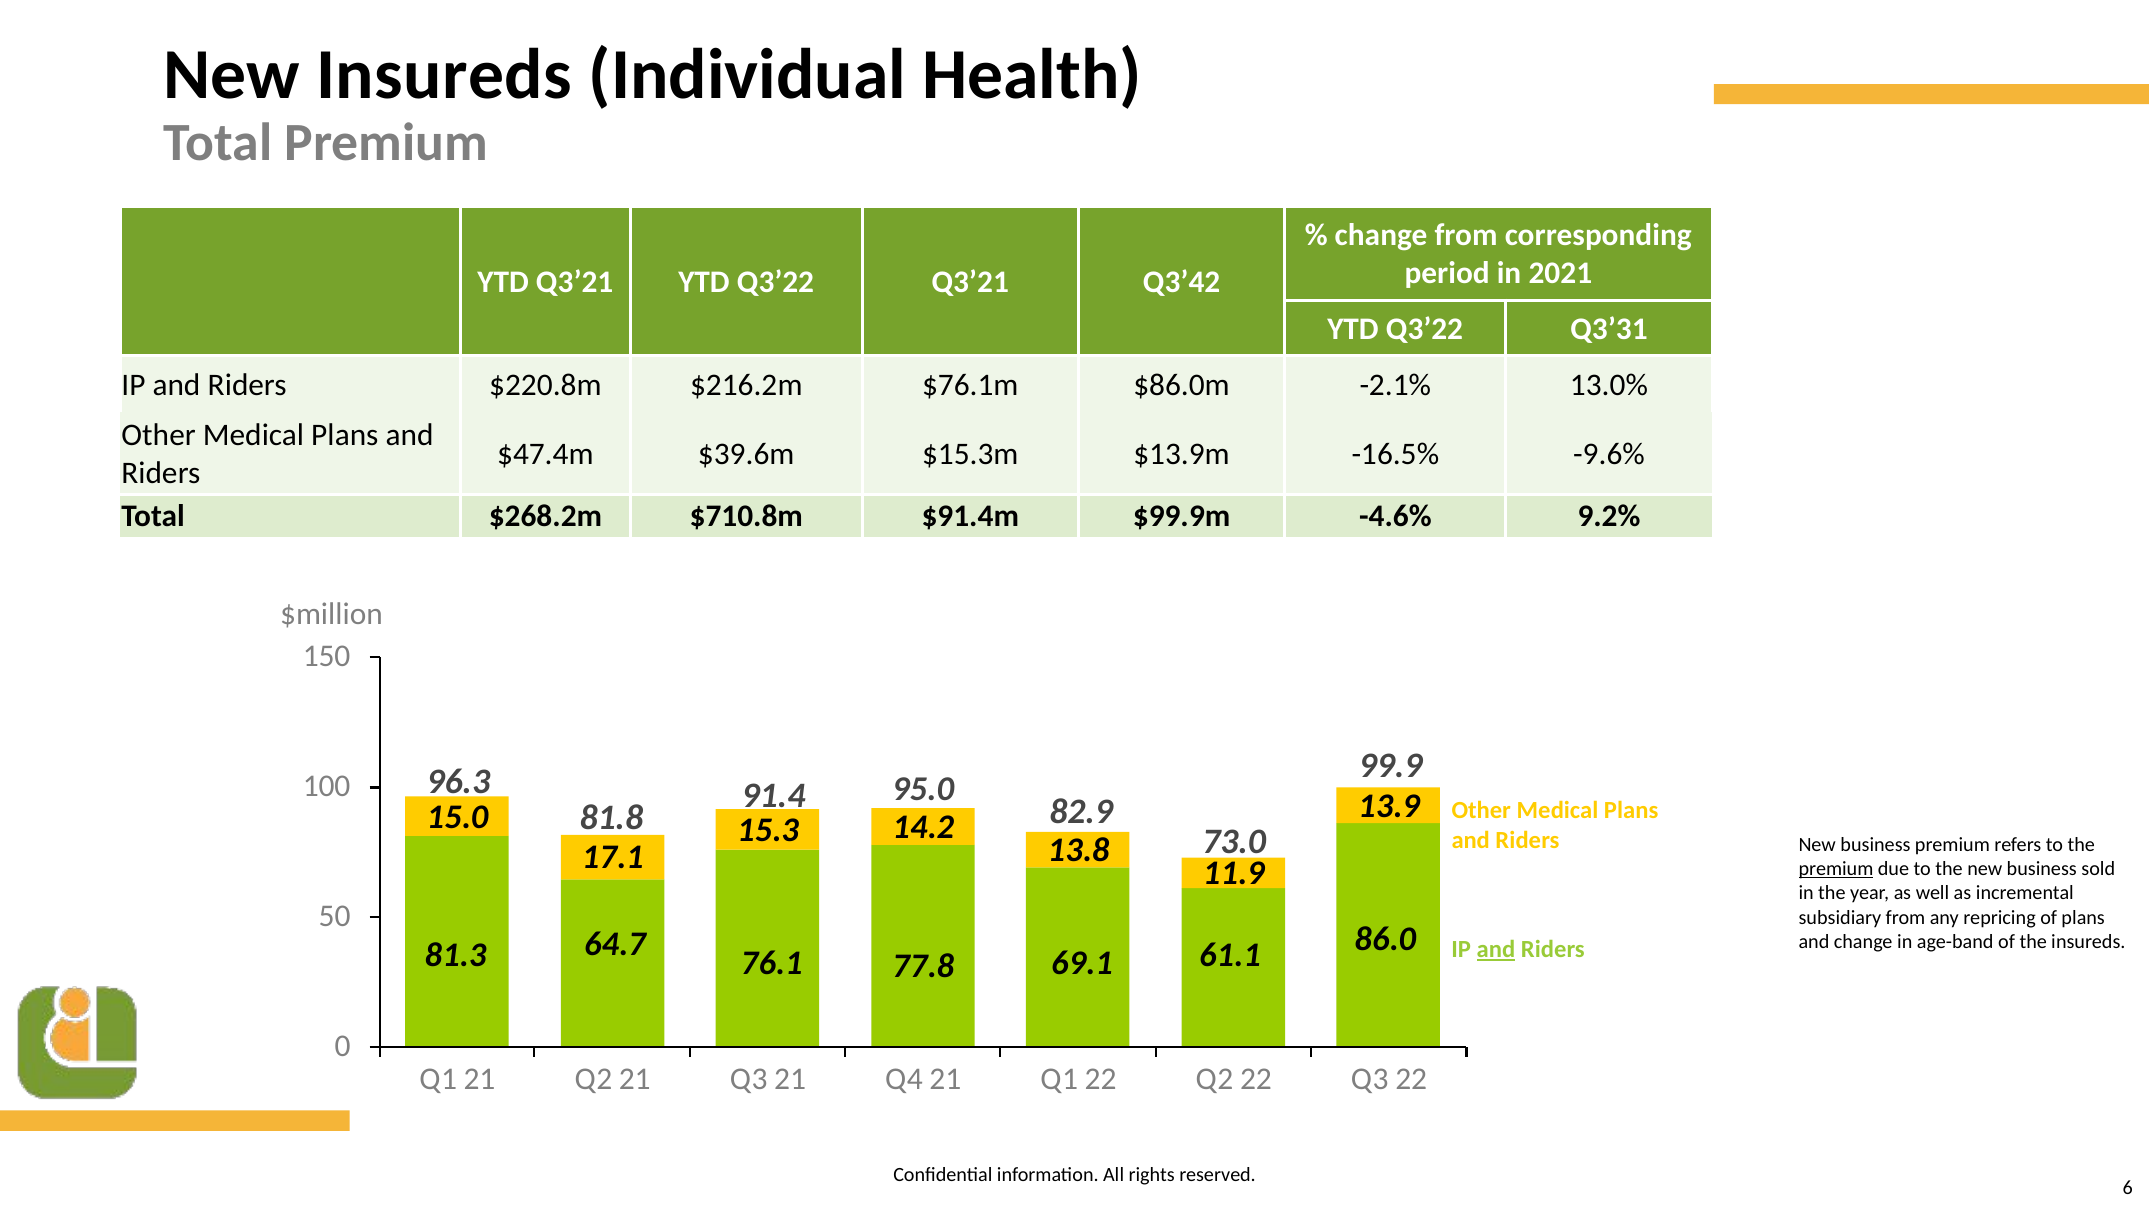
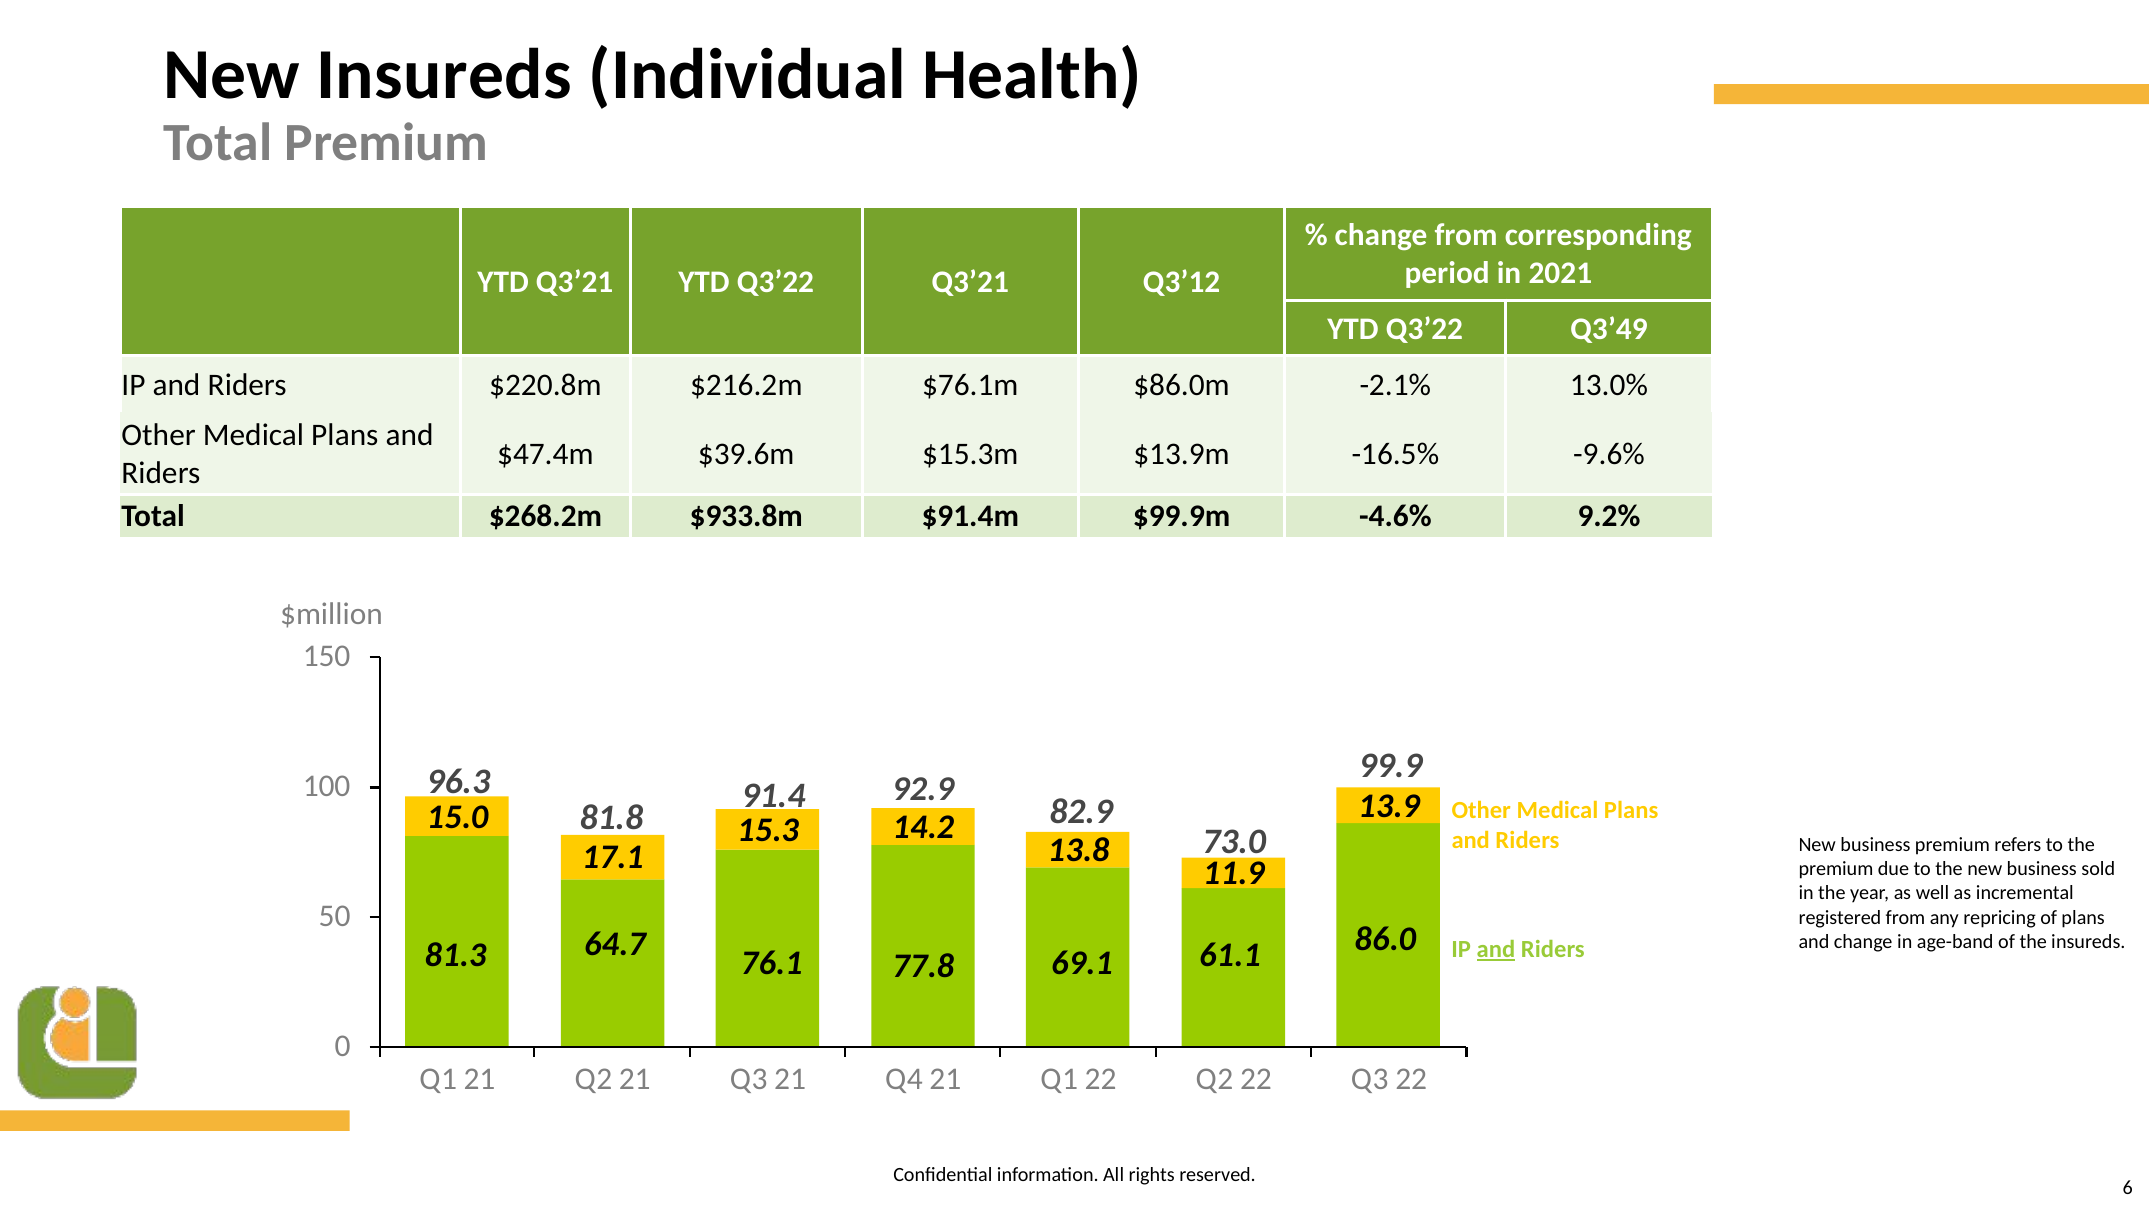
Q3’42: Q3’42 -> Q3’12 (1182, 282)
Q3’31: Q3’31 -> Q3’49 (1609, 329)
$710.8m: $710.8m -> $933.8m (746, 516)
95.0: 95.0 -> 92.9 (923, 788)
premium underline: present -> none (1836, 869)
subsidiary: subsidiary -> registered (1840, 917)
